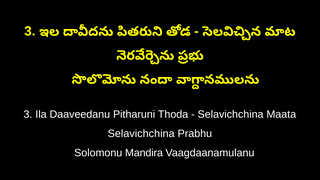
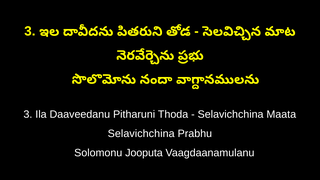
Mandira: Mandira -> Jooputa (144, 153)
